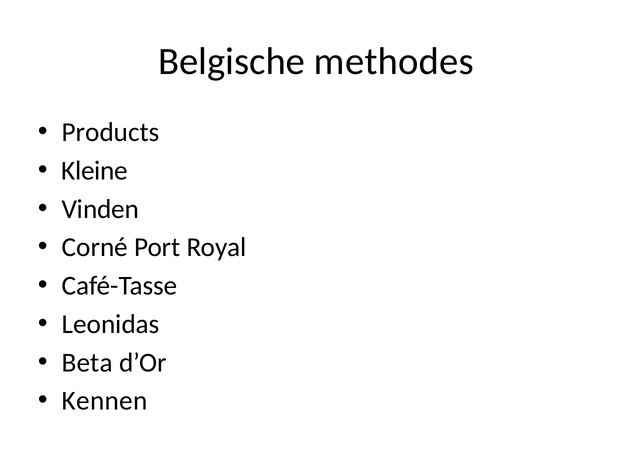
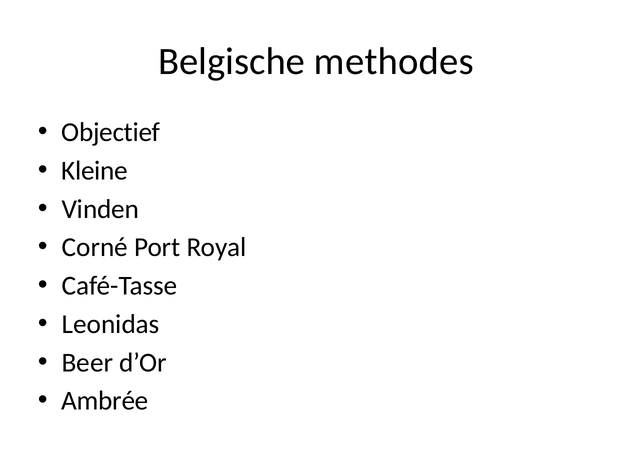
Products: Products -> Objectief (111, 132)
Beta: Beta -> Beer (87, 362)
Kennen: Kennen -> Ambrée (105, 401)
